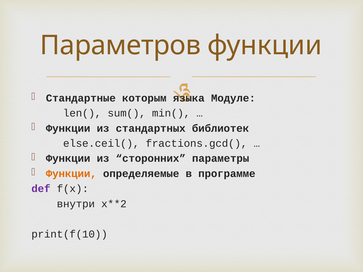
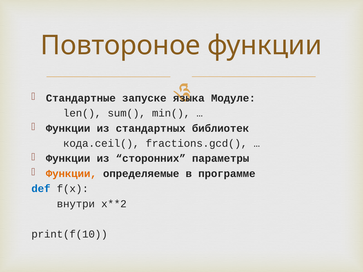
Параметров: Параметров -> Повтороное (120, 45)
которым: которым -> запуске (144, 98)
else.ceil(: else.ceil( -> кода.ceil( (101, 144)
def colour: purple -> blue (41, 189)
